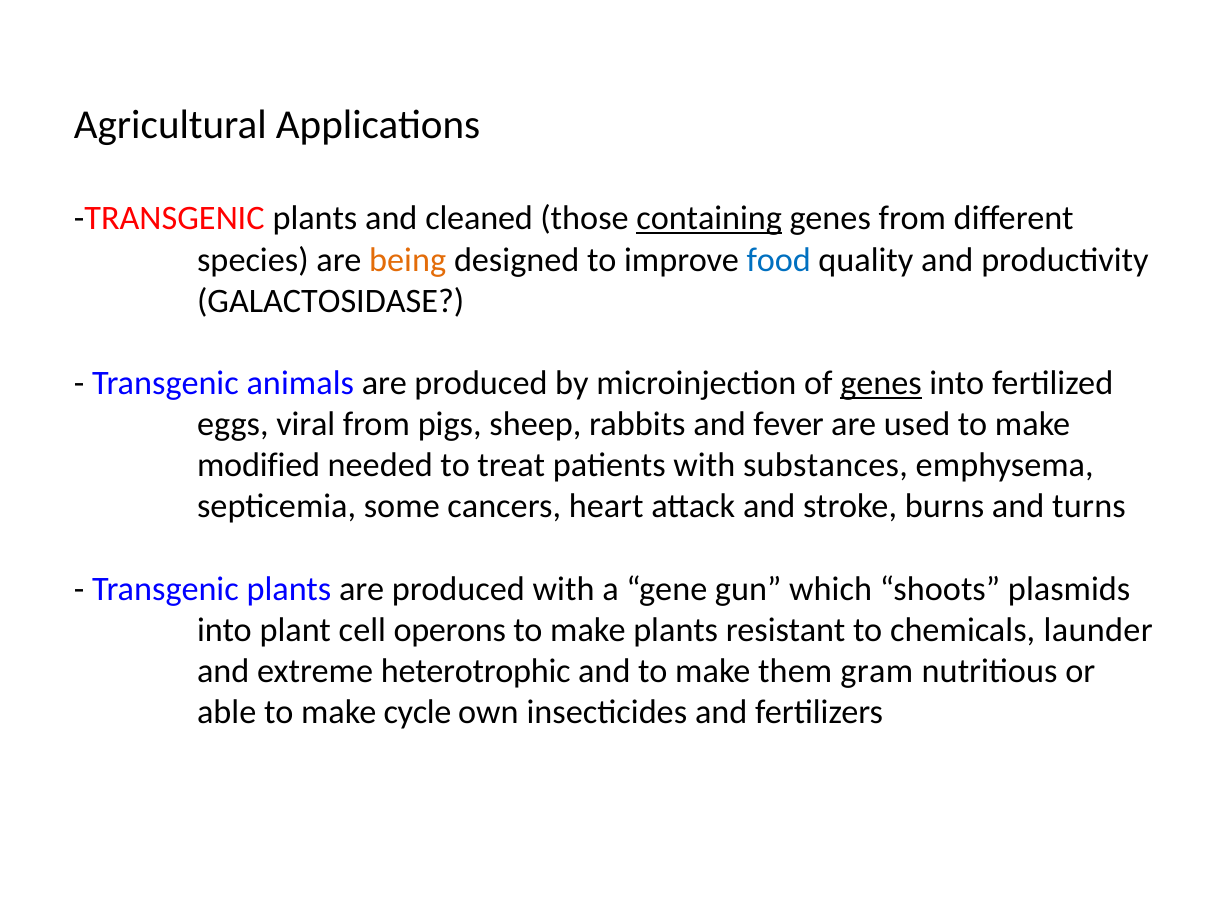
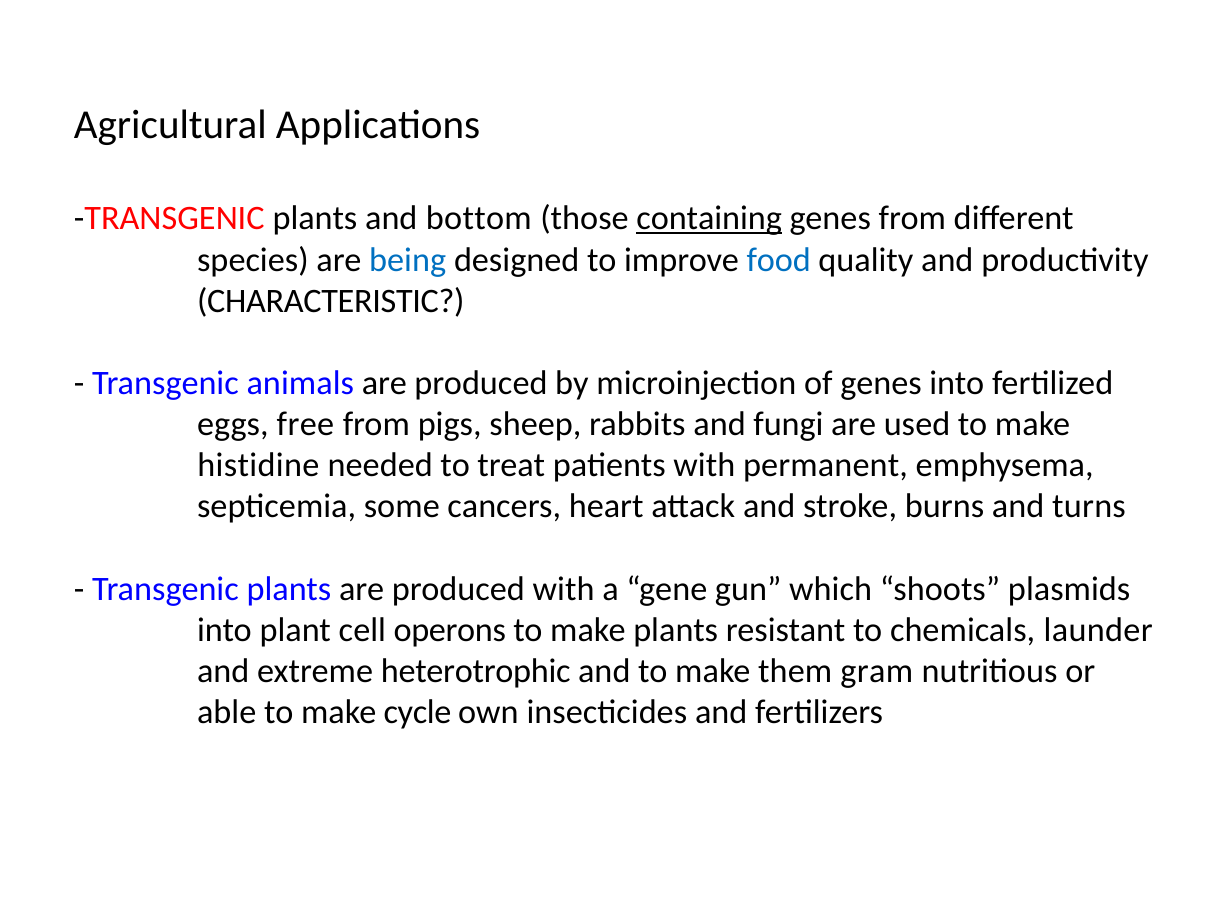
cleaned: cleaned -> bottom (479, 219)
being colour: orange -> blue (408, 260)
GALACTOSIDASE: GALACTOSIDASE -> CHARACTERISTIC (331, 301)
genes underline: present -> none (881, 383)
viral: viral -> free (305, 424)
fever: fever -> fungi (788, 424)
modified: modified -> histidine (258, 465)
substances: substances -> permanent (825, 465)
